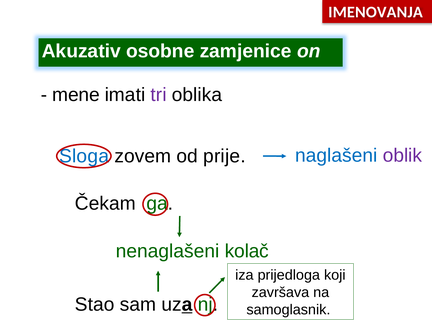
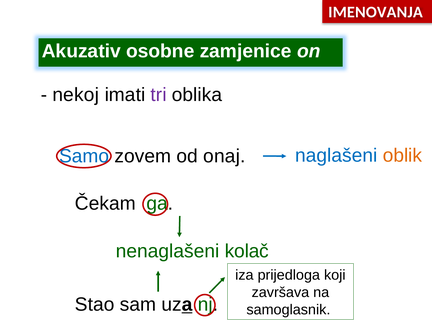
mene: mene -> nekoj (76, 95)
oblik colour: purple -> orange (402, 156)
Sloga: Sloga -> Samo (84, 156)
prije: prije -> onaj (224, 156)
